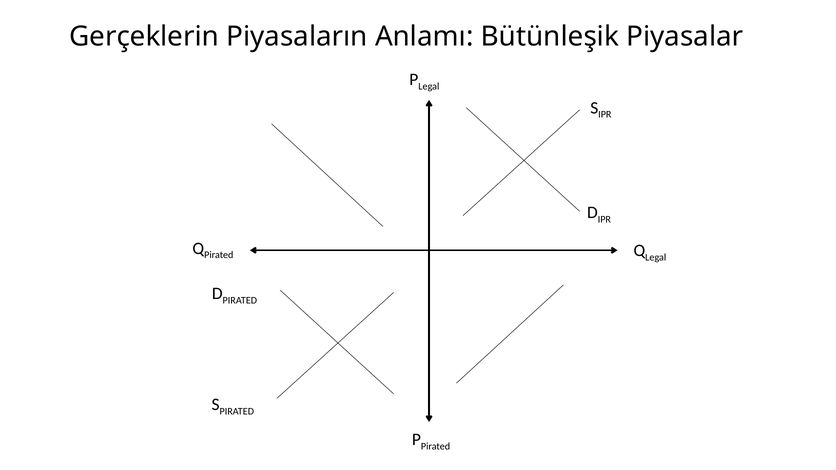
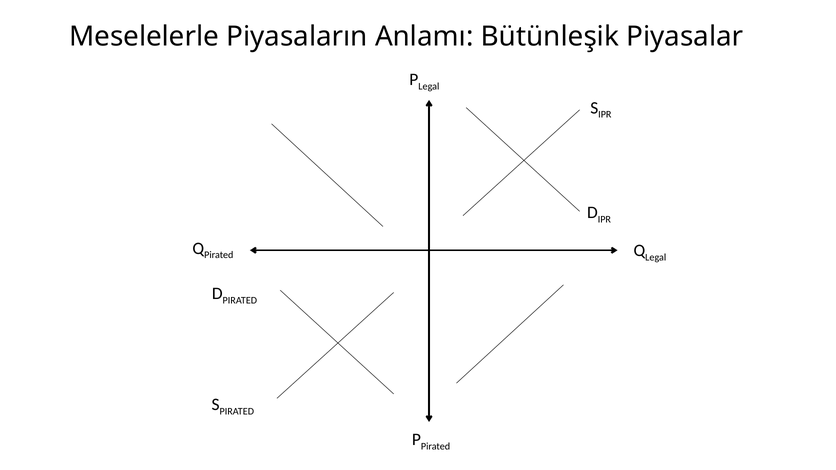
Gerçeklerin: Gerçeklerin -> Meselelerle (144, 37)
